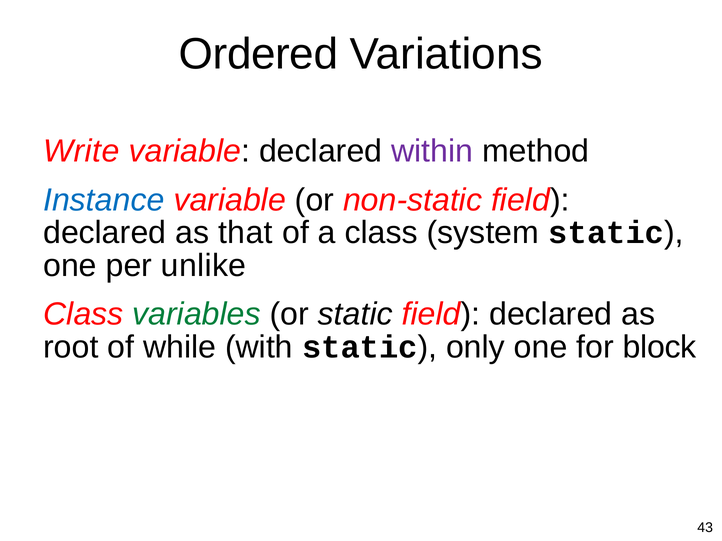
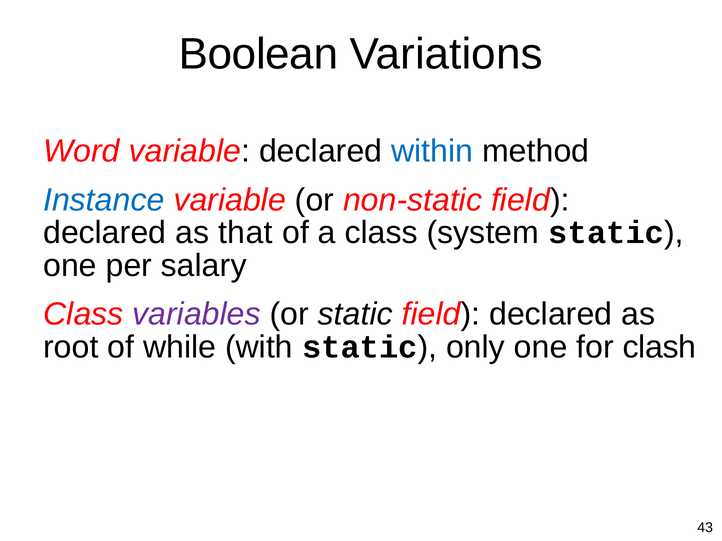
Ordered: Ordered -> Boolean (259, 54)
Write: Write -> Word (82, 151)
within colour: purple -> blue (432, 151)
unlike: unlike -> salary (204, 266)
variables colour: green -> purple (197, 315)
block: block -> clash (659, 347)
